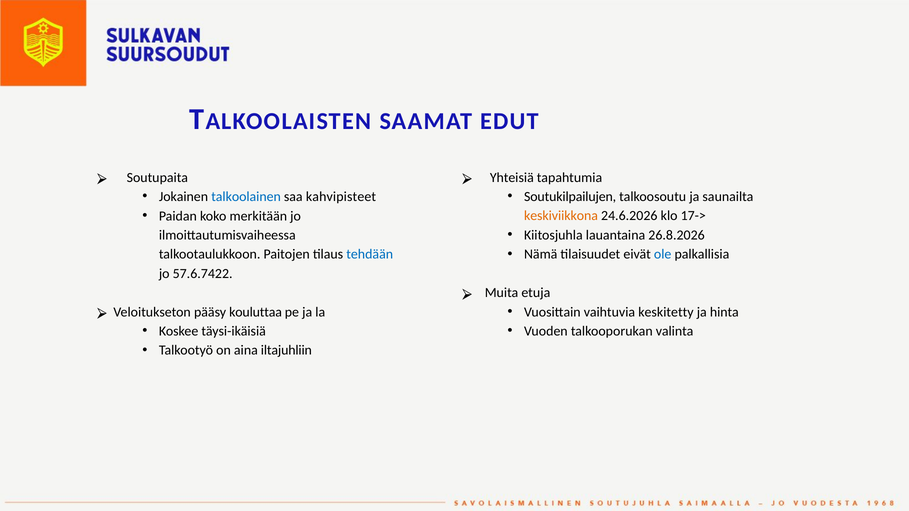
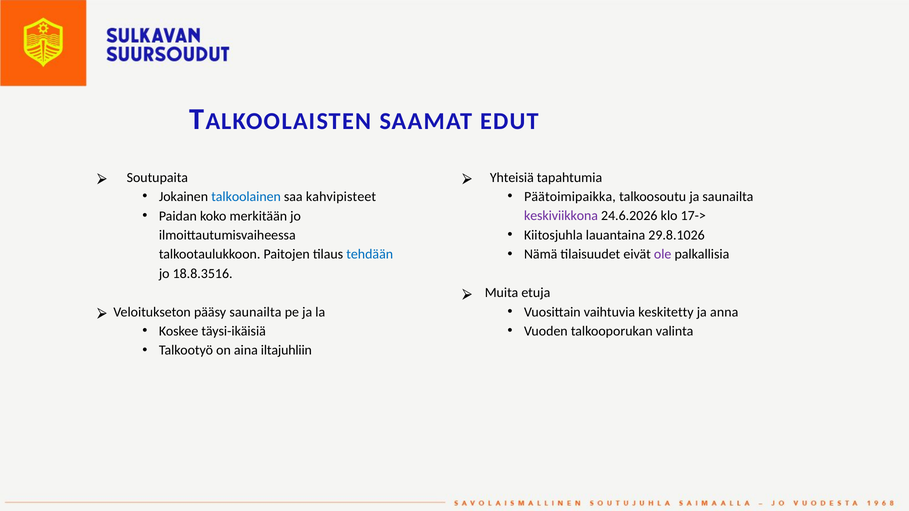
Soutukilpailujen: Soutukilpailujen -> Päätoimipaikka (570, 197)
keskiviikkona colour: orange -> purple (561, 216)
26.8.2026: 26.8.2026 -> 29.8.1026 (677, 235)
ole colour: blue -> purple (663, 254)
57.6.7422: 57.6.7422 -> 18.8.3516 (203, 274)
hinta: hinta -> anna (724, 312)
pääsy kouluttaa: kouluttaa -> saunailta (255, 312)
